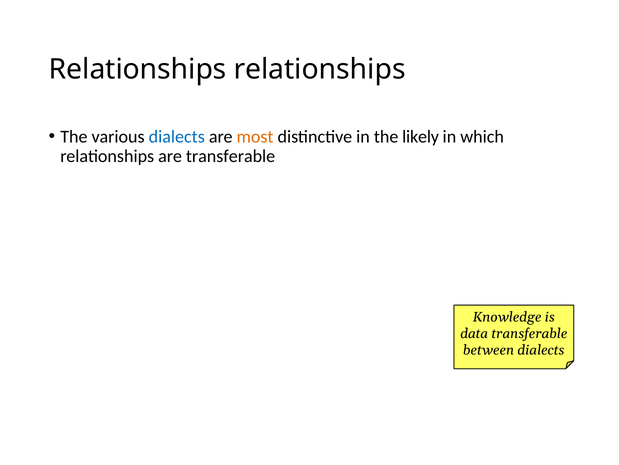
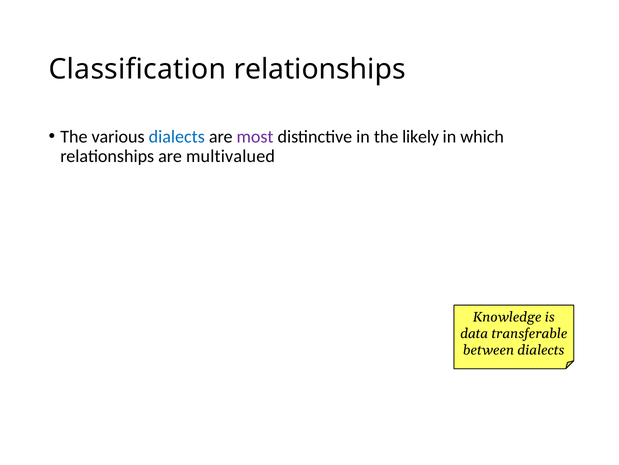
Relationships: Relationships -> Classification (138, 69)
most colour: orange -> purple (255, 136)
are transferable: transferable -> multivalued (230, 156)
